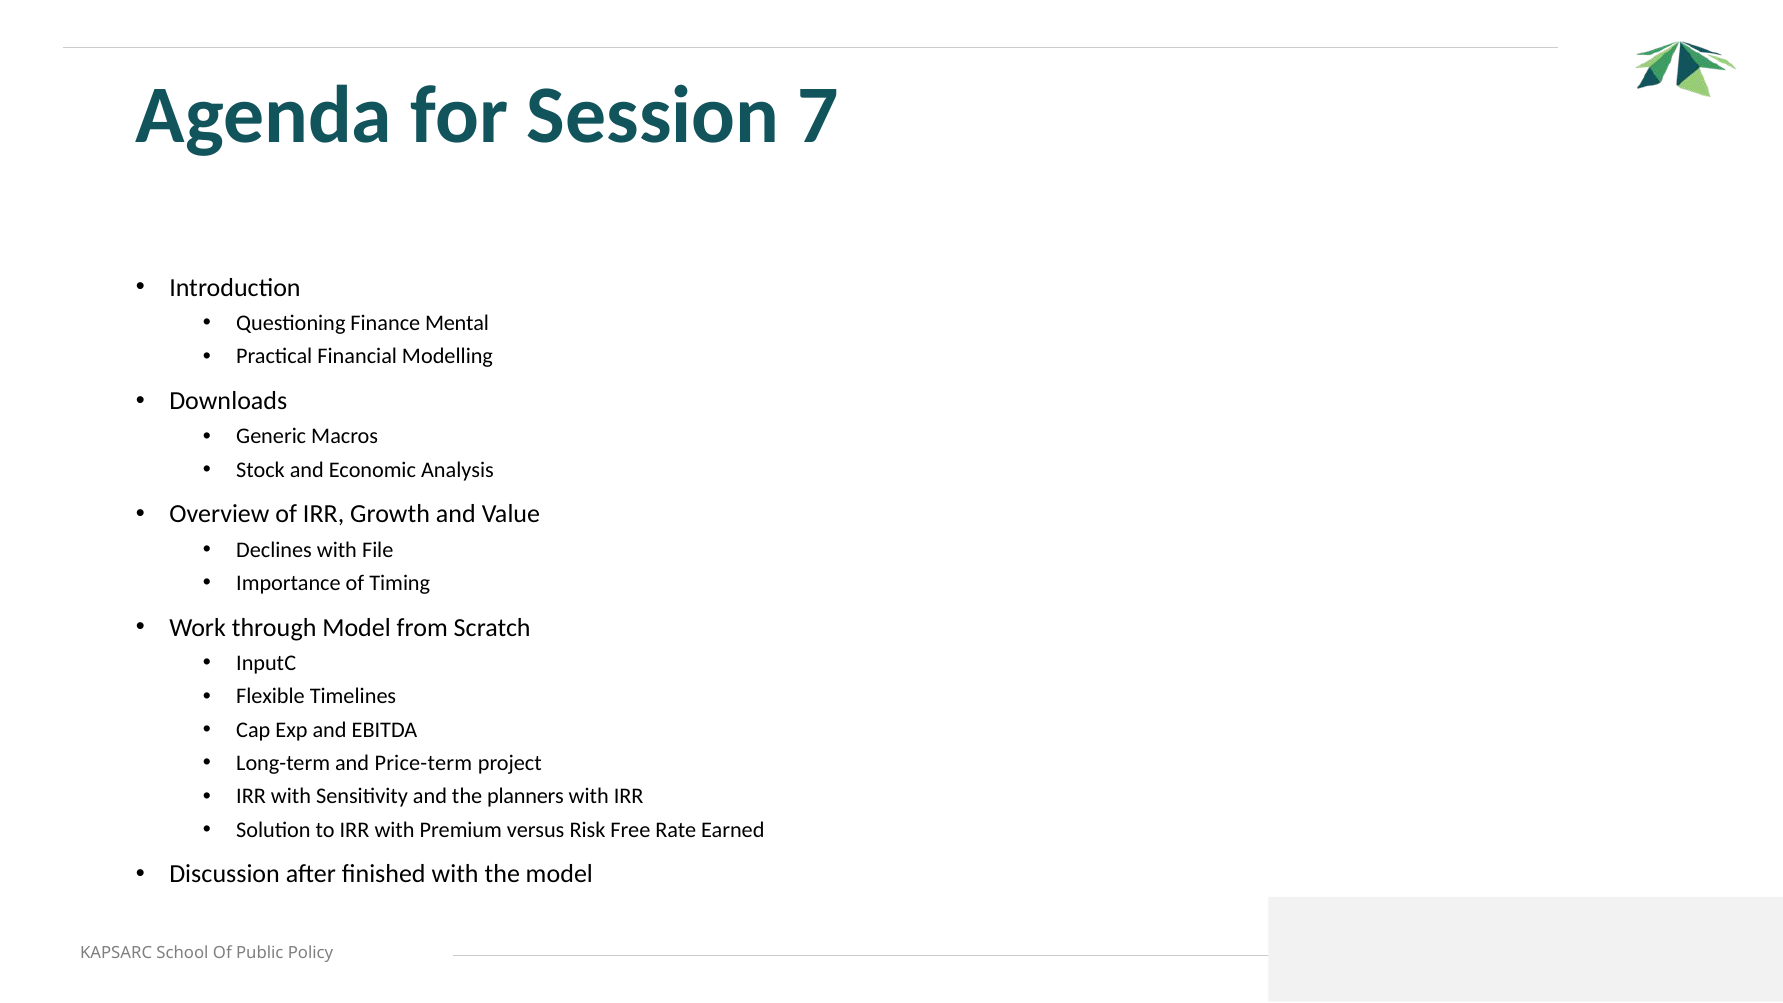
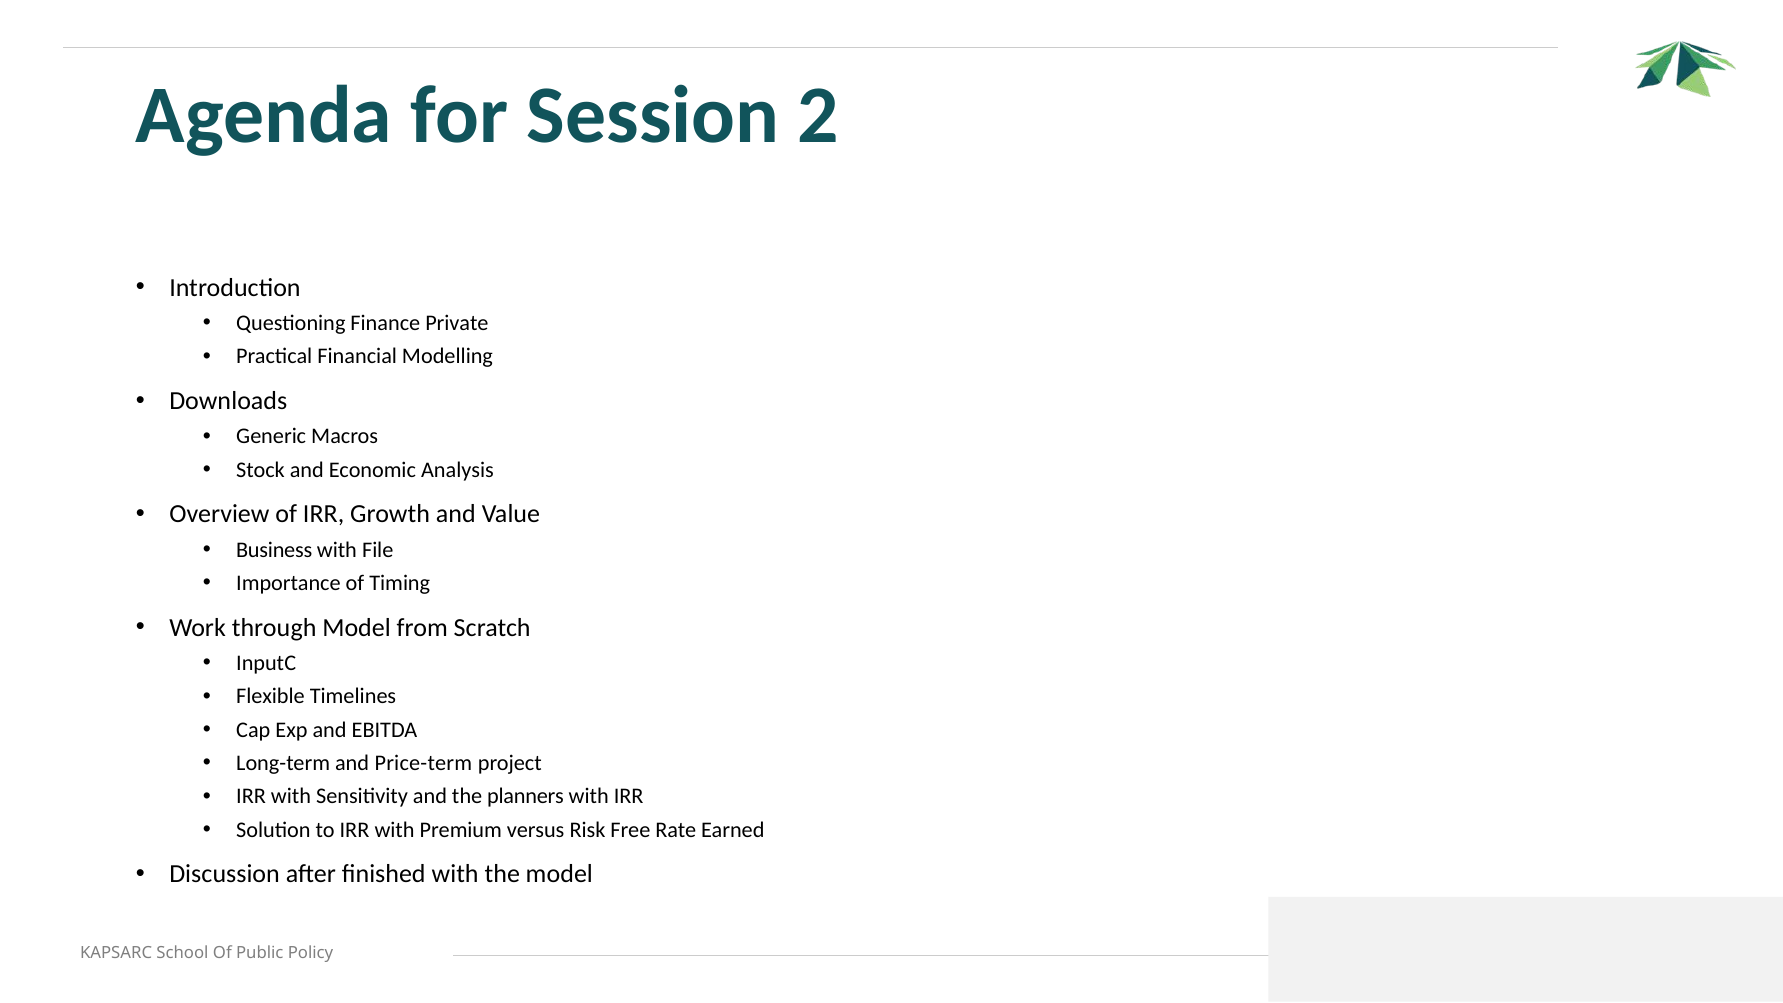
7: 7 -> 2 (818, 116)
Mental: Mental -> Private (457, 323)
Declines: Declines -> Business (274, 550)
